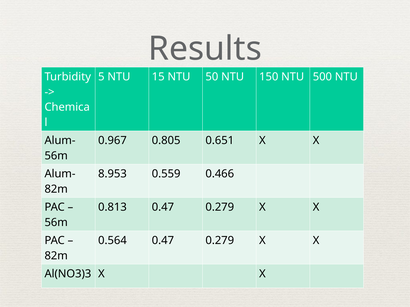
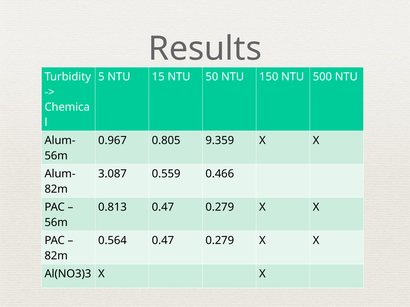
0.651: 0.651 -> 9.359 (220, 141)
8.953: 8.953 -> 3.087 (112, 174)
